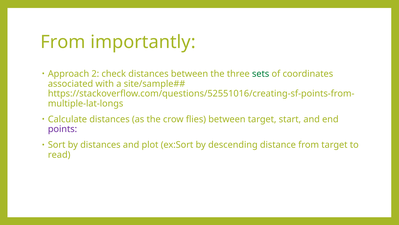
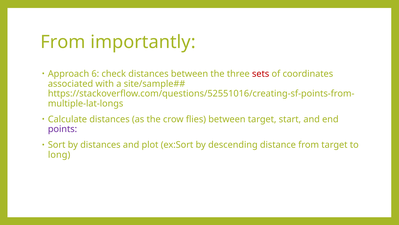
2: 2 -> 6 (95, 74)
sets colour: green -> red (261, 74)
read: read -> long (59, 154)
